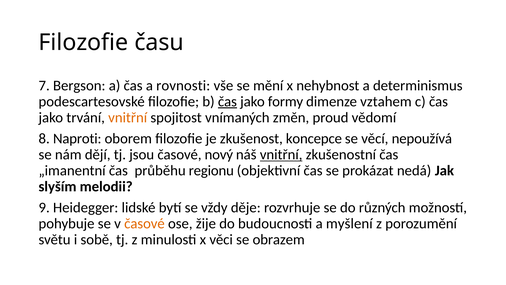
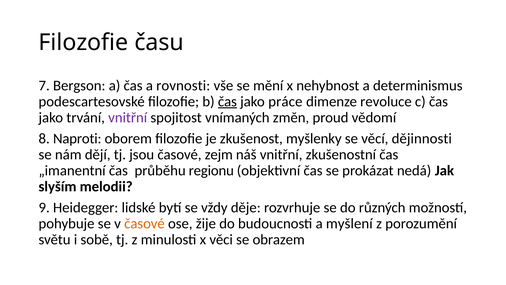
formy: formy -> práce (285, 101)
vztahem: vztahem -> revoluce (386, 101)
vnitřní colour: orange -> purple (128, 117)
koncepce: koncepce -> myšlenky (314, 139)
nepoužívá: nepoužívá -> dějinnosti (422, 139)
nový: nový -> zejm (219, 154)
vnitřní underline: present -> none (281, 154)
